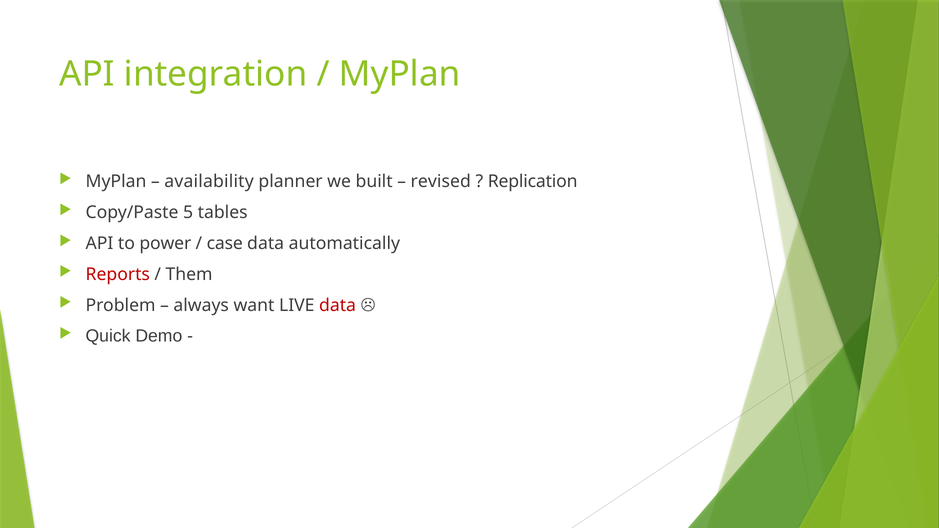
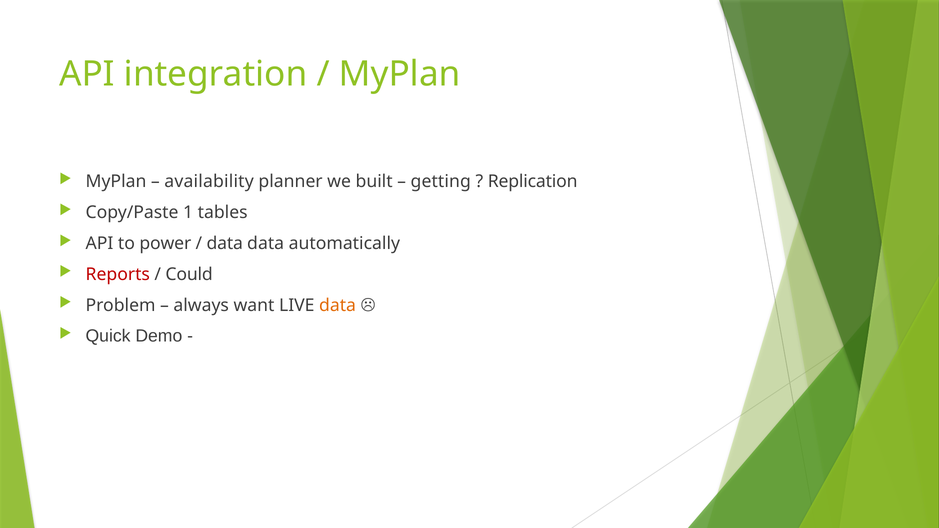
revised: revised -> getting (441, 182)
5: 5 -> 1 (188, 213)
case: case -> data (225, 244)
Them: Them -> Could (189, 274)
data colour: red -> orange (338, 305)
